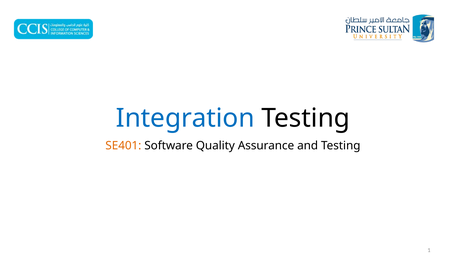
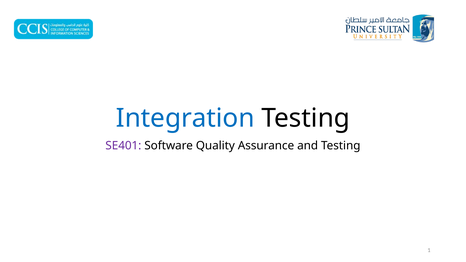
SE401 colour: orange -> purple (123, 146)
